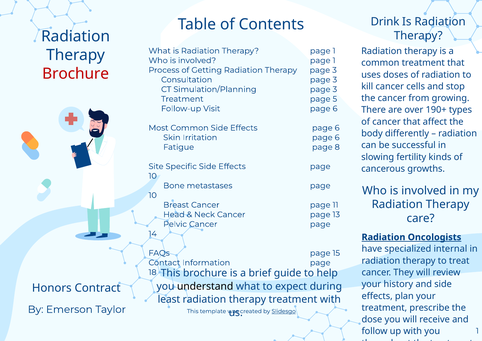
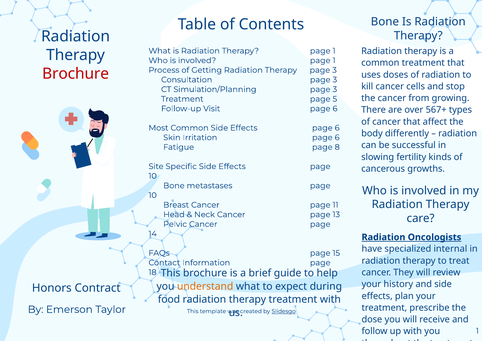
Drink: Drink -> Bone (385, 22)
190+: 190+ -> 567+ (436, 110)
understand colour: black -> orange (205, 286)
least: least -> food (169, 299)
